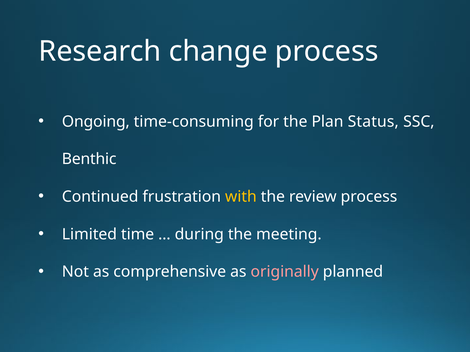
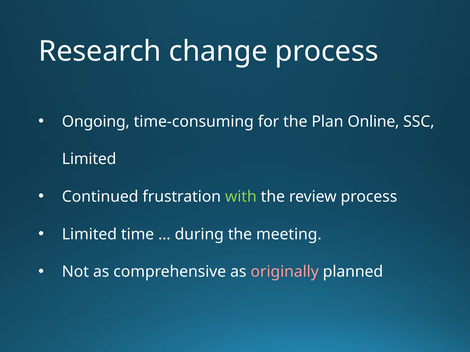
Status: Status -> Online (373, 122)
Benthic: Benthic -> Limited (89, 159)
with colour: yellow -> light green (241, 197)
